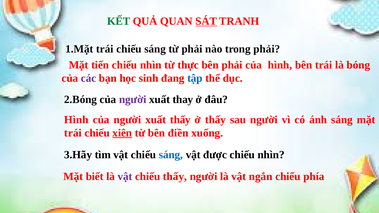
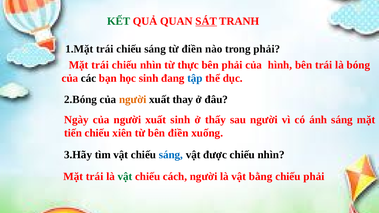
từ phải: phải -> điền (192, 49)
tiến: tiến -> trái (100, 65)
các colour: purple -> black (89, 78)
người colour: purple -> orange (133, 100)
Hình: Hình -> Ngày (76, 120)
xuất thấy: thấy -> sinh (180, 120)
trái: trái -> tiến (73, 133)
xiên underline: present -> none (122, 133)
biết: biết -> trái (95, 177)
vật colour: purple -> green (125, 177)
chiếu thấy: thấy -> cách (175, 177)
ngắn: ngắn -> bằng (261, 177)
chiếu phía: phía -> phải (314, 177)
